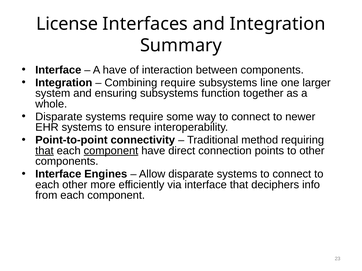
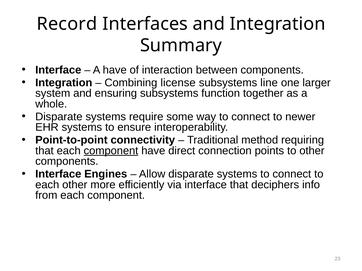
License: License -> Record (67, 24)
Combining require: require -> license (178, 83)
that underline: present -> none (44, 151)
